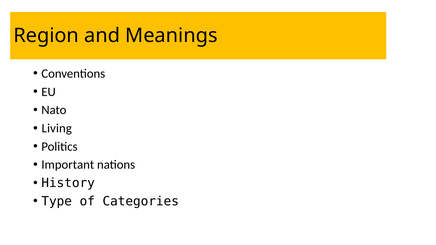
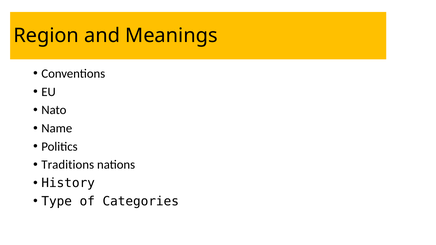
Living: Living -> Name (57, 128)
Important: Important -> Traditions (68, 165)
